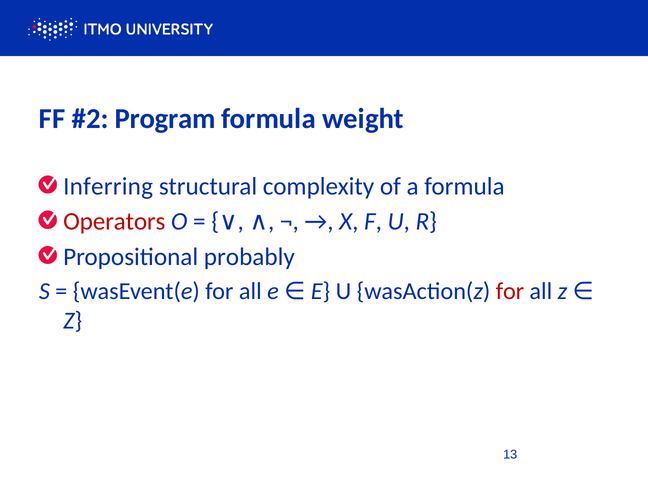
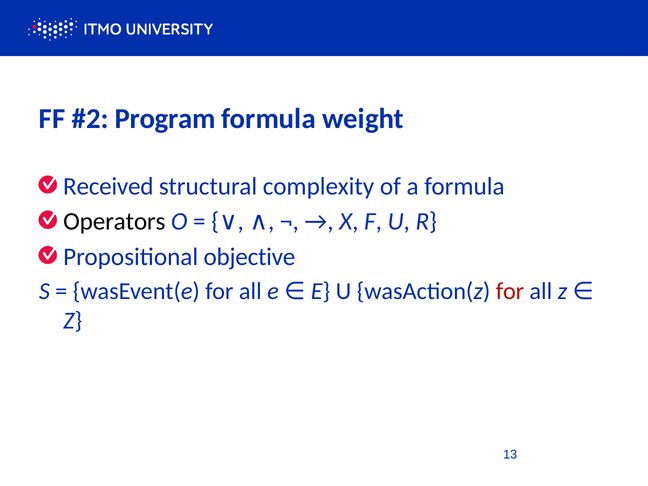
Inferring: Inferring -> Received (108, 186)
Operators colour: red -> black (114, 222)
probably: probably -> objective (249, 257)
